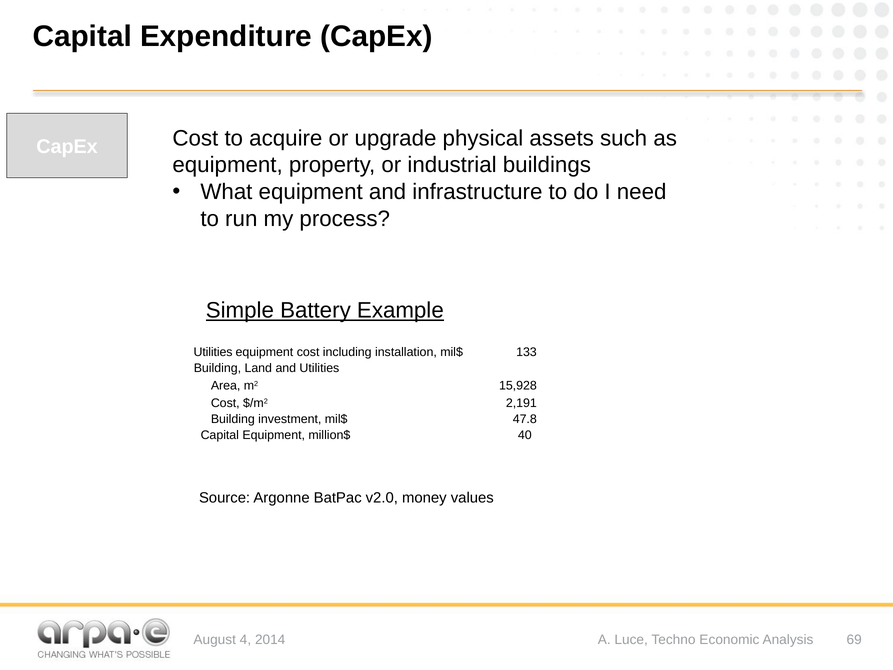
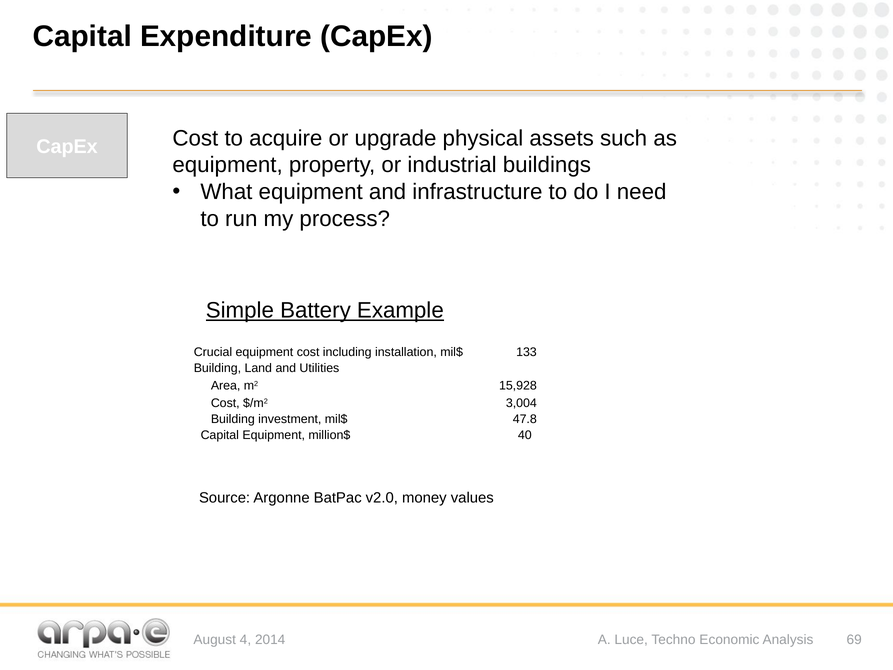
Utilities: Utilities -> Crucial (213, 352)
2,191: 2,191 -> 3,004 (521, 403)
